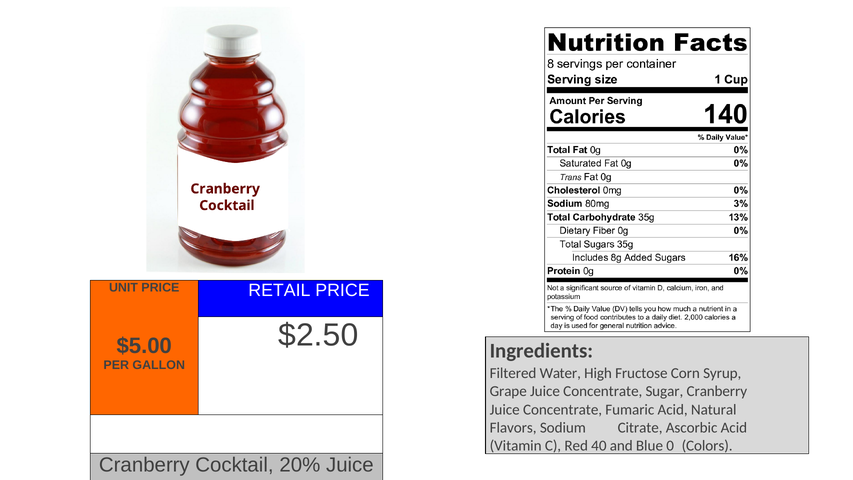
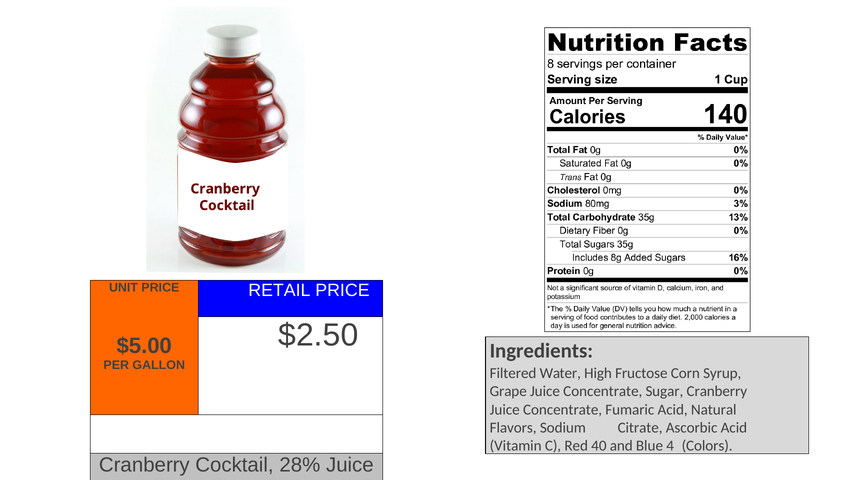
0: 0 -> 4 (670, 446)
20%: 20% -> 28% (300, 465)
